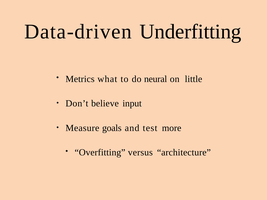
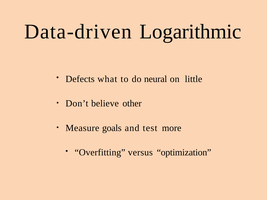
Underfitting: Underfitting -> Logarithmic (190, 32)
Metrics: Metrics -> Defects (80, 79)
input: input -> other (132, 104)
architecture: architecture -> optimization (184, 153)
